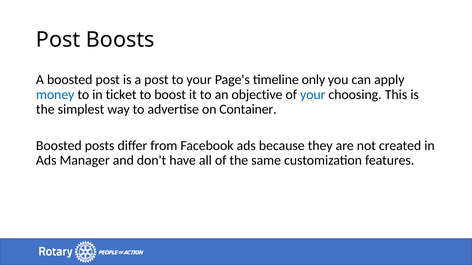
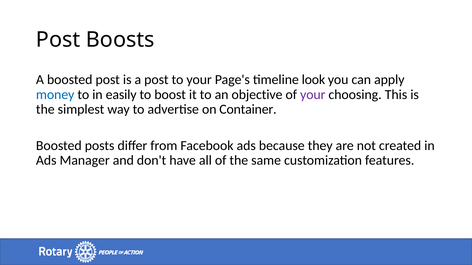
only: only -> look (313, 80)
ticket: ticket -> easily (121, 95)
your colour: blue -> purple (313, 95)
